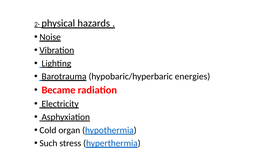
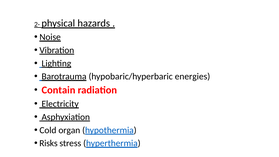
Became: Became -> Contain (58, 90)
Such: Such -> Risks (48, 143)
